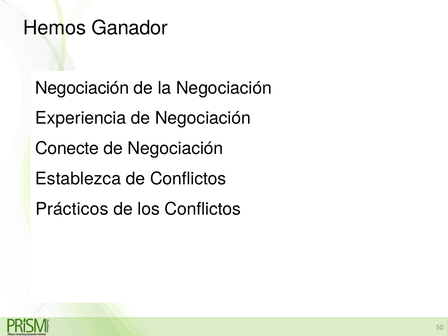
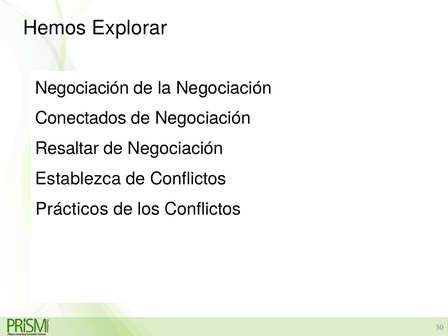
Ganador: Ganador -> Explorar (129, 28)
Experiencia: Experiencia -> Conectados (81, 118)
Conecte: Conecte -> Resaltar (67, 149)
